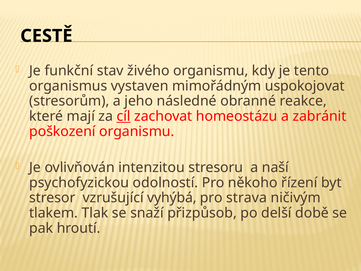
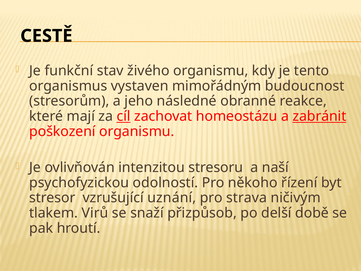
uspokojovat: uspokojovat -> budoucnost (305, 86)
zabránit underline: none -> present (319, 116)
vyhýbá: vyhýbá -> uznání (172, 198)
Tlak: Tlak -> Virů (95, 213)
